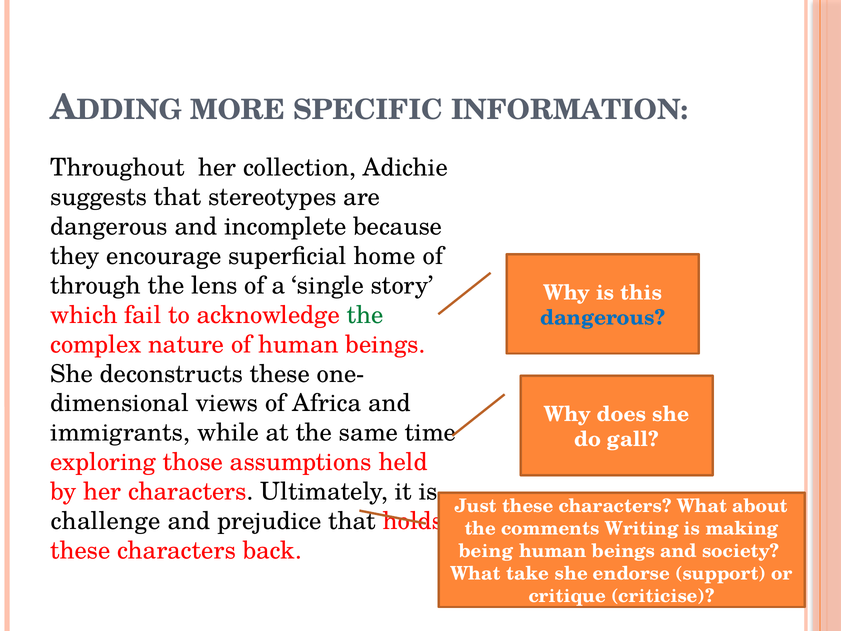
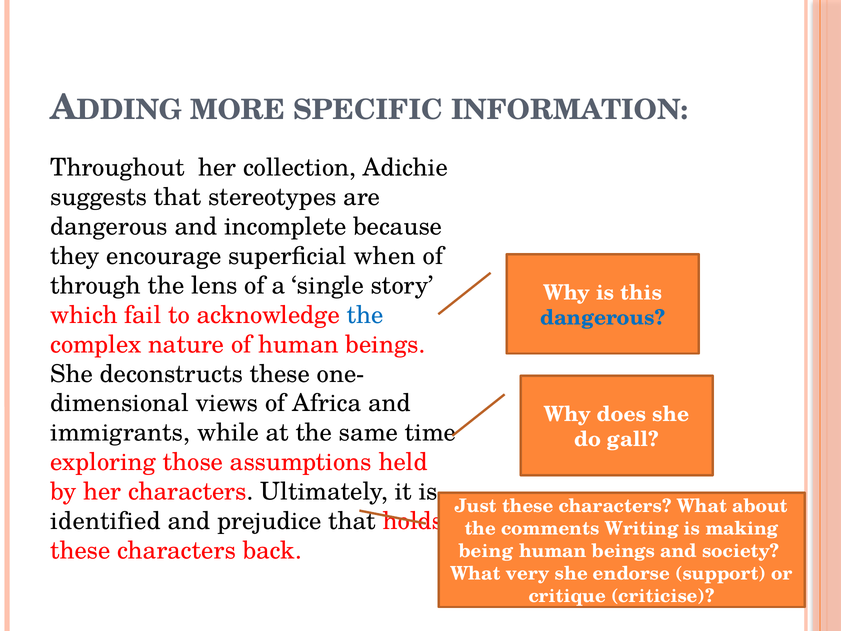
home: home -> when (385, 256)
the colour: green -> blue (365, 315)
challenge: challenge -> identified (106, 521)
take: take -> very (528, 573)
